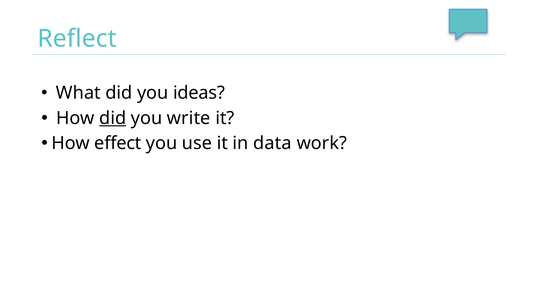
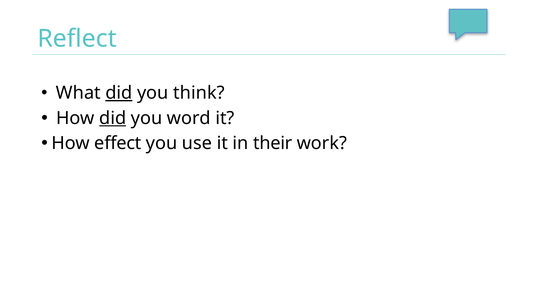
did underline: none -> present (119, 93)
ideas: ideas -> think (199, 93)
write: write -> word (189, 118)
data: data -> their (273, 143)
